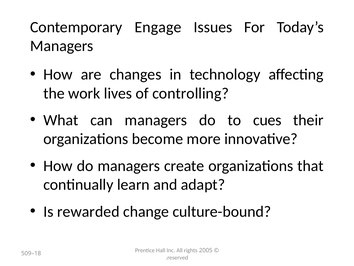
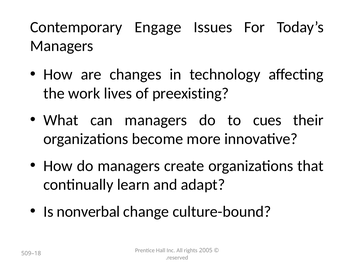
controlling: controlling -> preexisting (191, 93)
rewarded: rewarded -> nonverbal (88, 211)
